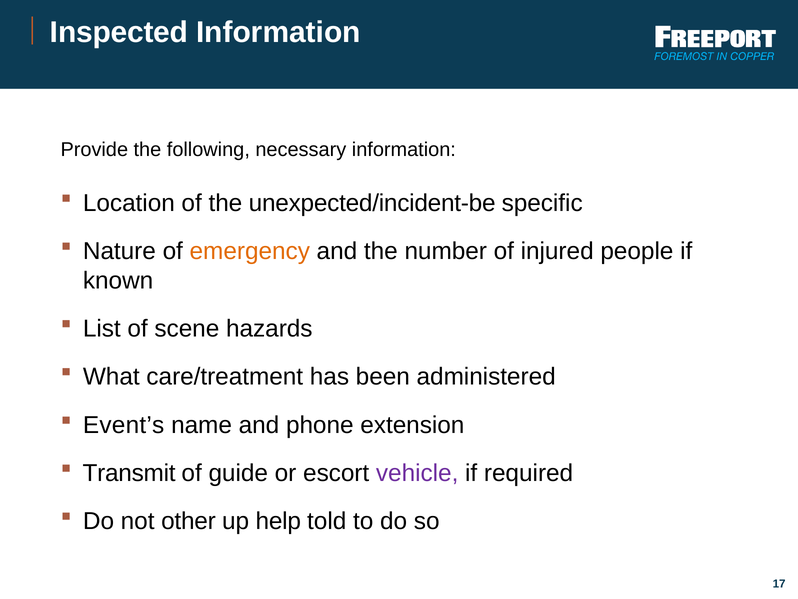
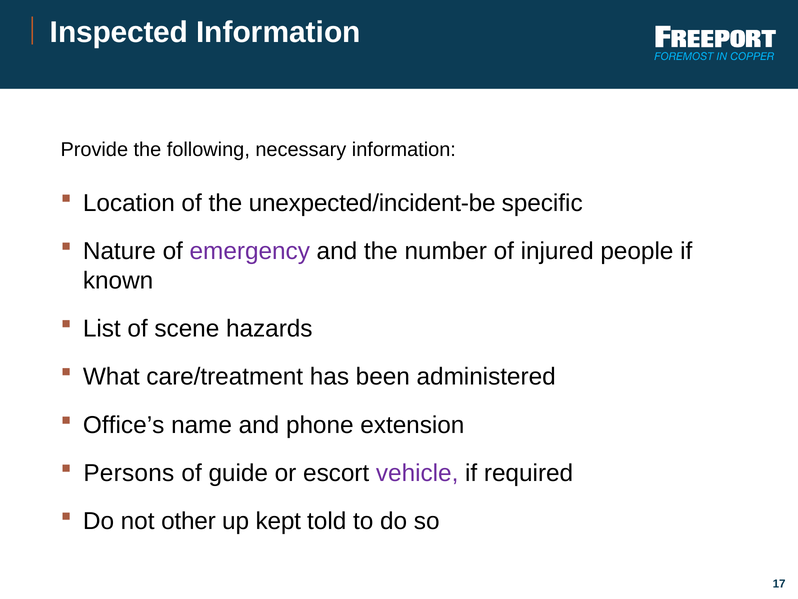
emergency colour: orange -> purple (250, 251)
Event’s: Event’s -> Office’s (124, 425)
Transmit: Transmit -> Persons (129, 473)
help: help -> kept (278, 521)
